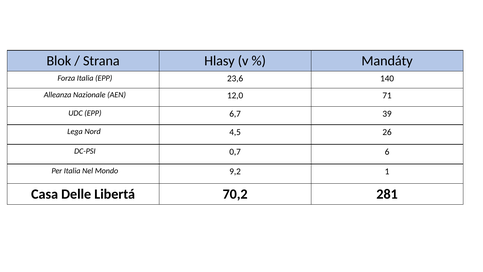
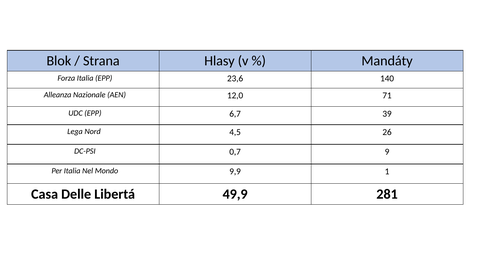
6: 6 -> 9 (387, 152)
9,2: 9,2 -> 9,9 (235, 171)
70,2: 70,2 -> 49,9 (235, 194)
